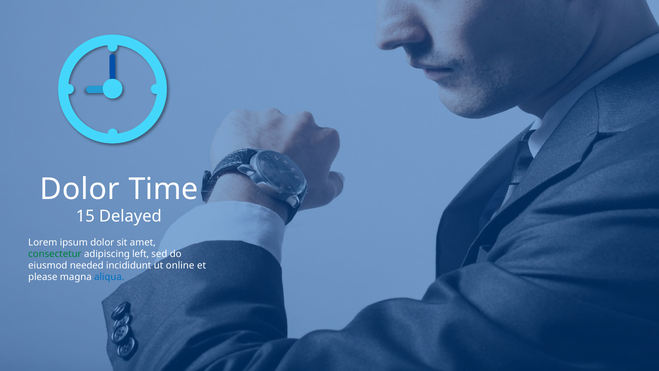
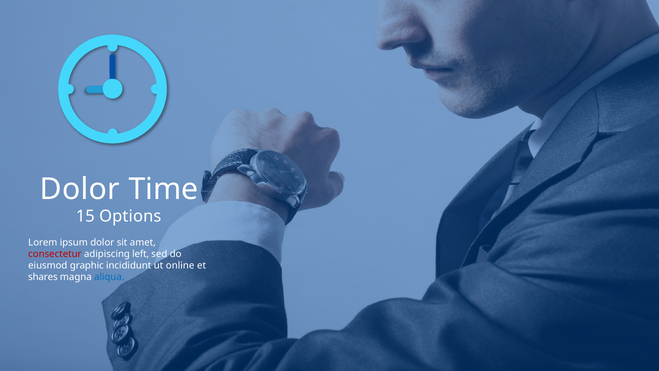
Delayed: Delayed -> Options (130, 216)
consectetur colour: green -> red (55, 254)
needed: needed -> graphic (87, 265)
please: please -> shares (43, 277)
